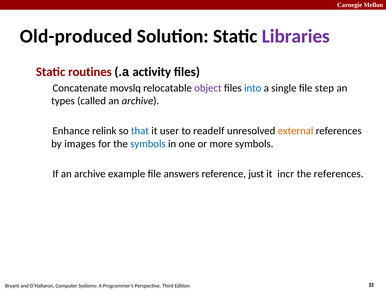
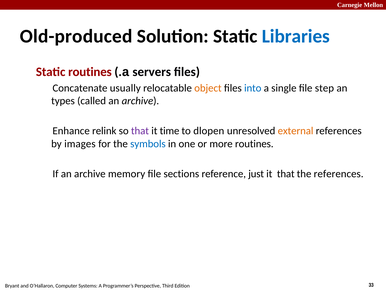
Libraries colour: purple -> blue (296, 36)
activity: activity -> servers (152, 72)
movslq: movslq -> usually (125, 88)
object colour: purple -> orange (208, 88)
that colour: blue -> purple (140, 131)
user: user -> time (170, 131)
readelf: readelf -> dlopen (209, 131)
more symbols: symbols -> routines (254, 144)
example: example -> memory (127, 174)
answers: answers -> sections (181, 174)
it incr: incr -> that (286, 174)
